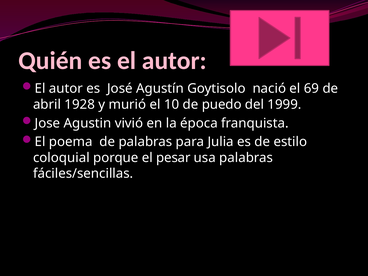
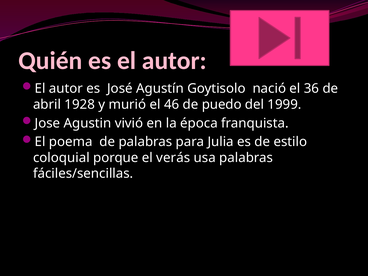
69: 69 -> 36 (311, 89)
10: 10 -> 46 (172, 105)
pesar: pesar -> verás (173, 158)
